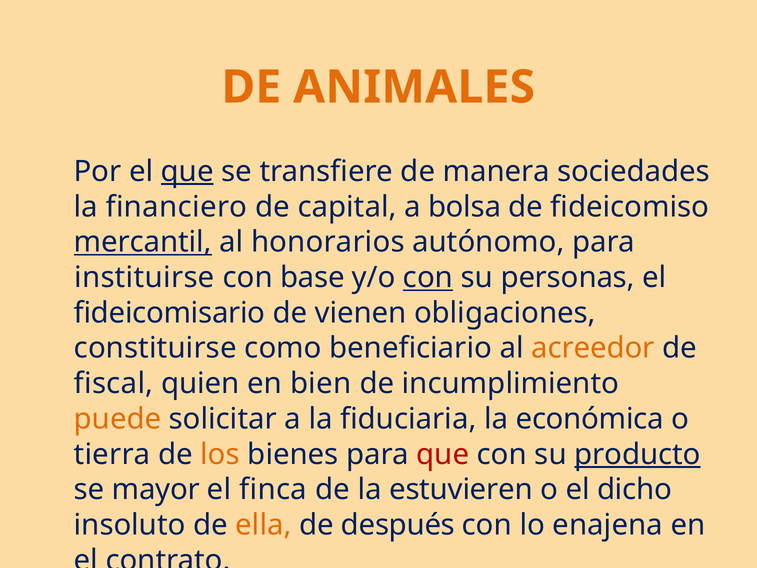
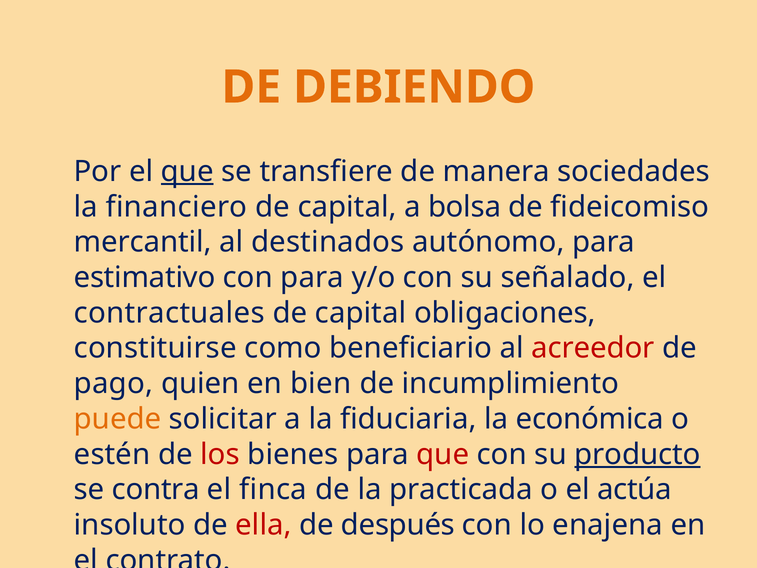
ANIMALES: ANIMALES -> DEBIENDO (414, 87)
mercantil underline: present -> none (143, 242)
honorarios: honorarios -> destinados (328, 242)
instituirse: instituirse -> estimativo (145, 277)
con base: base -> para (312, 277)
con underline: present -> none (428, 277)
personas: personas -> señalado (568, 277)
fideicomisario: fideicomisario -> contractuales (169, 313)
vienen: vienen -> capital (361, 313)
acreedor colour: orange -> red (593, 348)
fiscal: fiscal -> pago (114, 383)
tierra: tierra -> estén (112, 454)
los colour: orange -> red (220, 454)
mayor: mayor -> contra (156, 489)
estuvieren: estuvieren -> practicada (461, 489)
dicho: dicho -> actúa (634, 489)
ella colour: orange -> red (263, 525)
